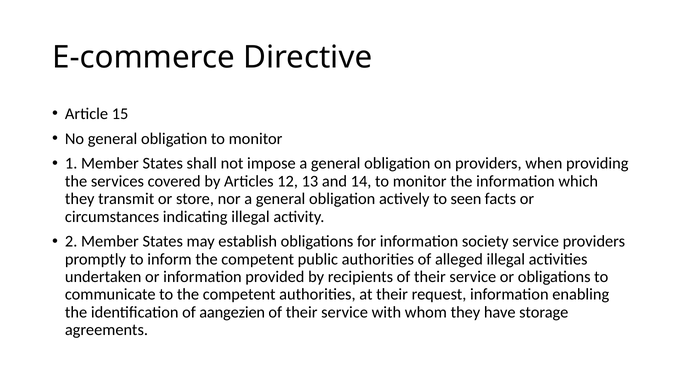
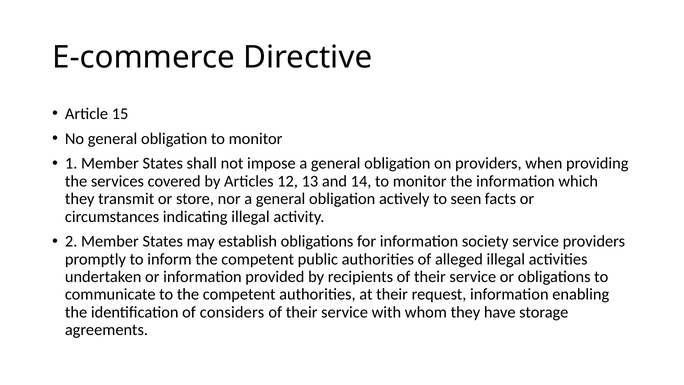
aangezien: aangezien -> considers (232, 312)
